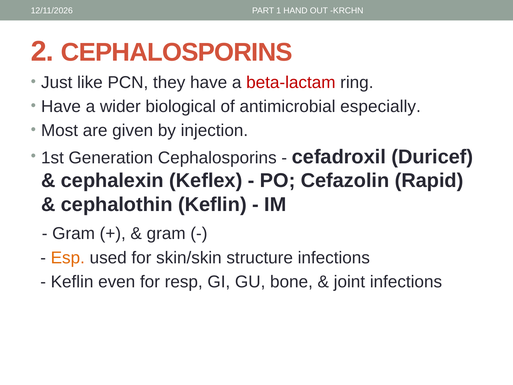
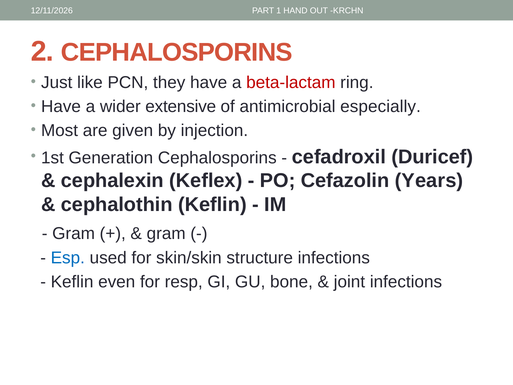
biological: biological -> extensive (181, 106)
Rapid: Rapid -> Years (429, 181)
Esp colour: orange -> blue (68, 258)
